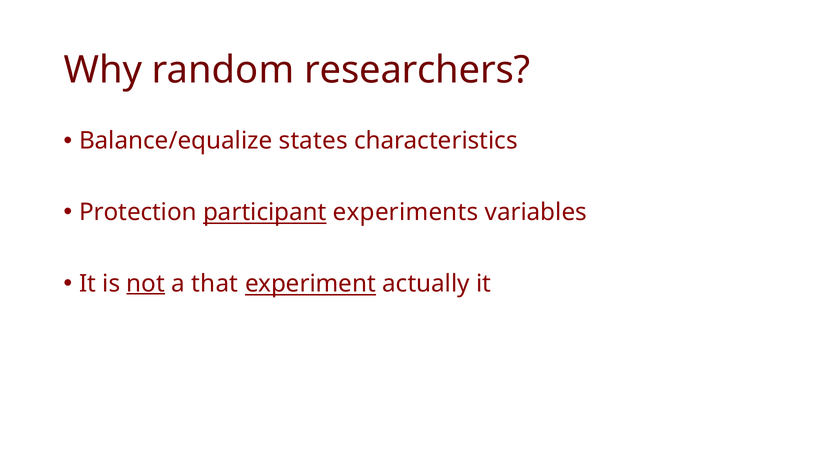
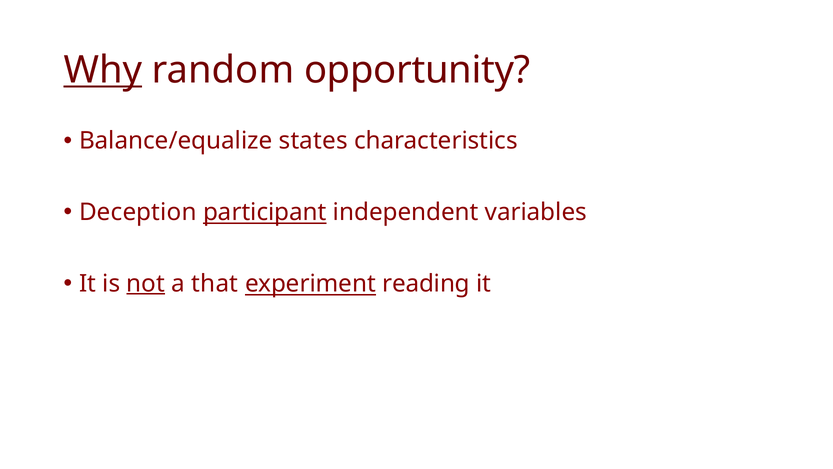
Why underline: none -> present (103, 70)
researchers: researchers -> opportunity (417, 70)
Protection: Protection -> Deception (138, 212)
experiments: experiments -> independent (406, 212)
actually: actually -> reading (426, 283)
